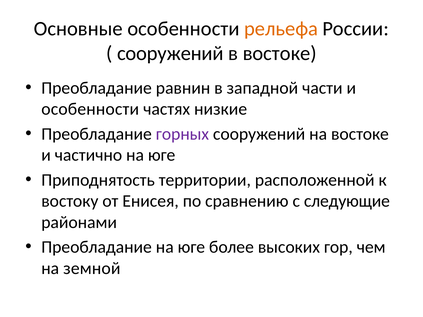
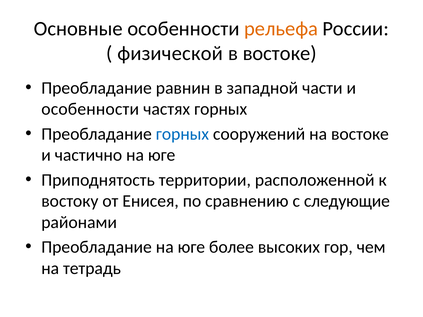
сооружений: сооружений -> физической (170, 53)
частях низкие: низкие -> горных (221, 109)
горных colour: purple -> blue (182, 134)
земной: земной -> тетрадь (92, 268)
